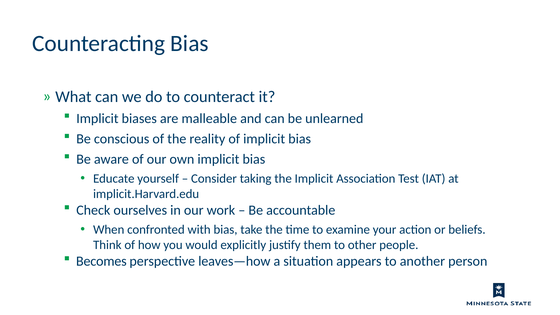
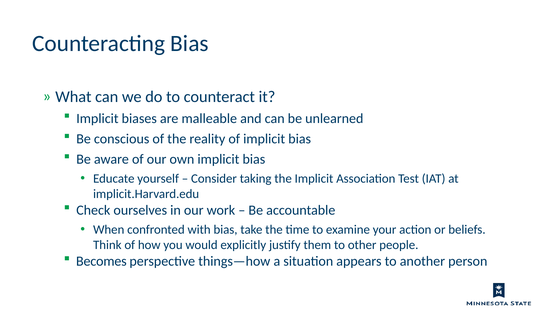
leaves—how: leaves—how -> things—how (234, 261)
